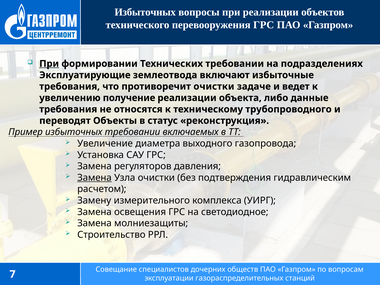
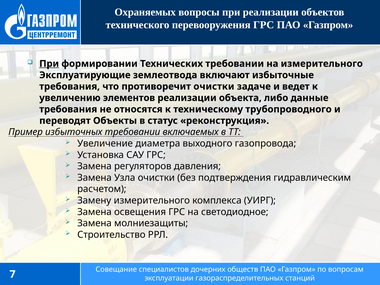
Избыточных: Избыточных -> Охраняемых (145, 12)
на подразделениях: подразделениях -> измерительного (322, 64)
получение: получение -> элементов (129, 98)
Замена underline: present -> none (94, 178)
